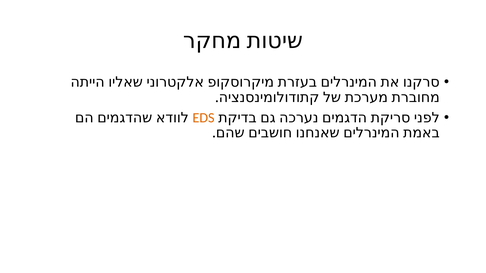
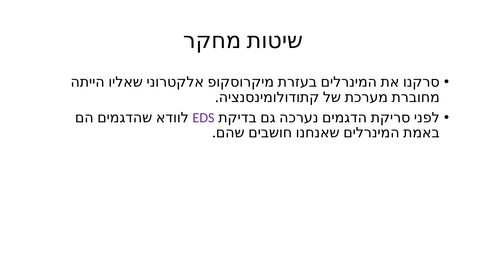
EDS colour: orange -> purple (204, 118)
